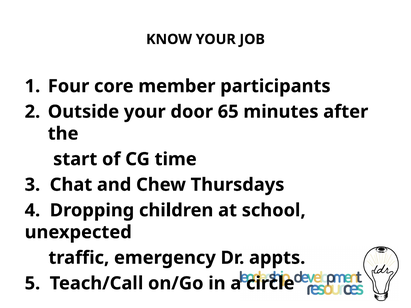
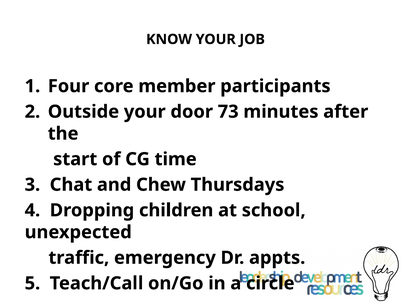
65: 65 -> 73 (228, 112)
